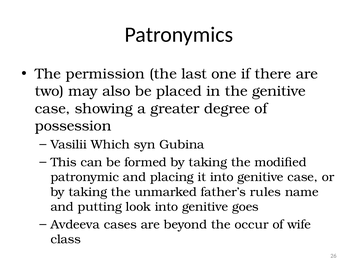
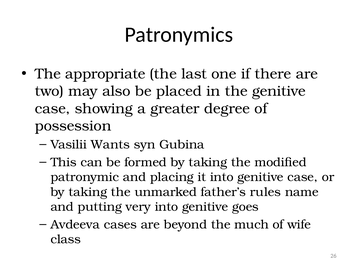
permission: permission -> appropriate (105, 74)
Which: Which -> Wants (110, 145)
look: look -> very (138, 207)
occur: occur -> much (252, 225)
